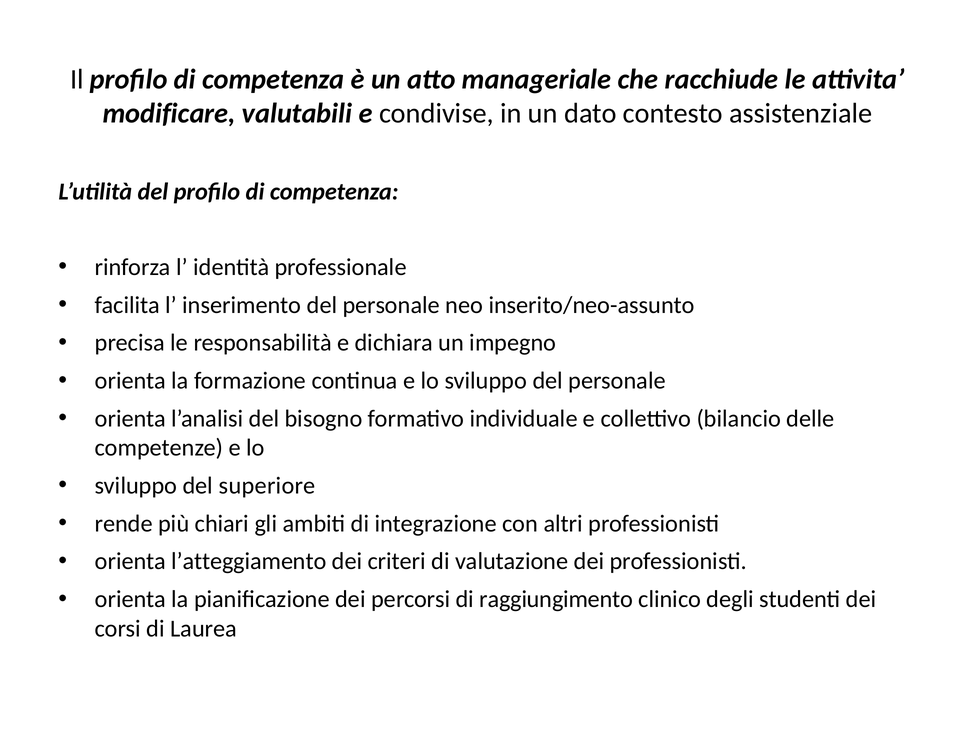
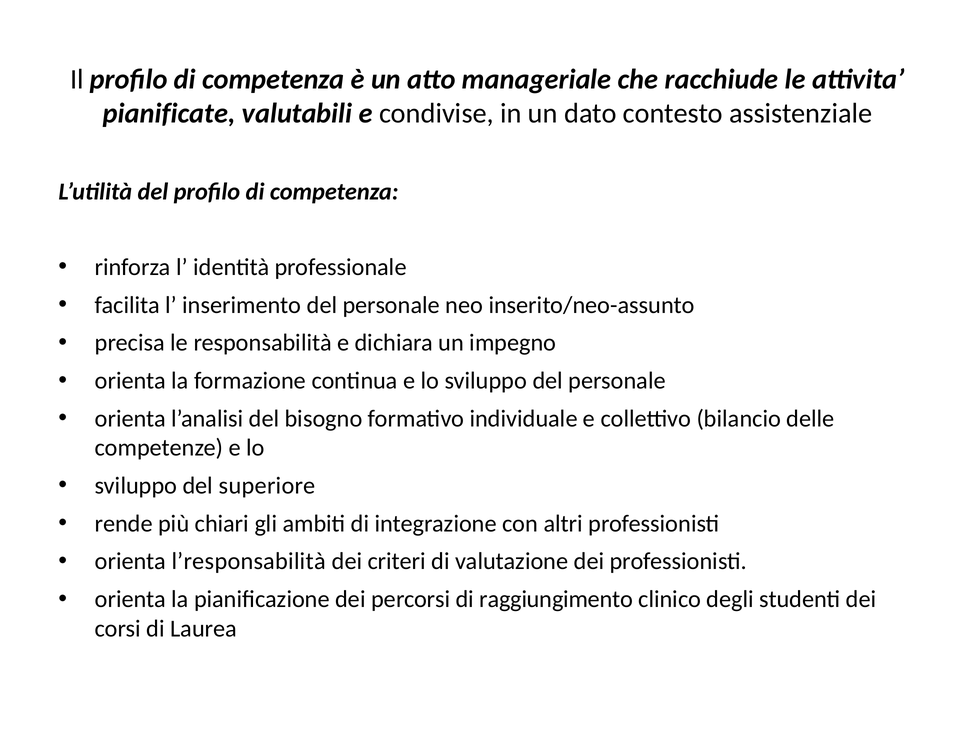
modificare: modificare -> pianificate (169, 113)
l’atteggiamento: l’atteggiamento -> l’responsabilità (249, 561)
